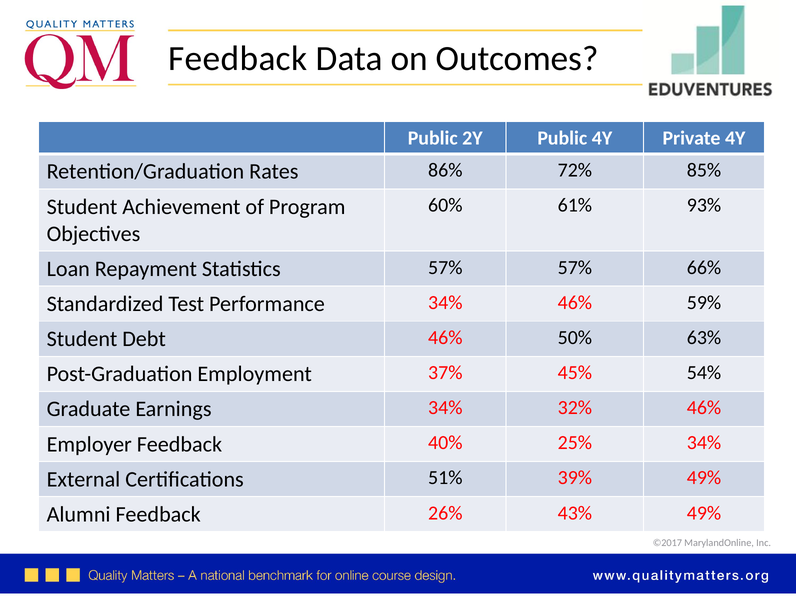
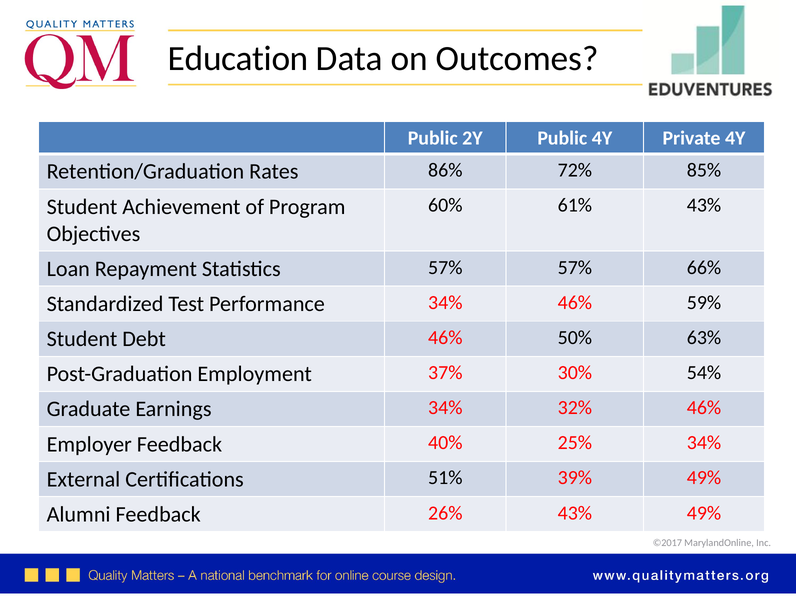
Feedback: Feedback -> Education (238, 58)
61% 93%: 93% -> 43% (704, 205)
45%: 45% -> 30% (575, 373)
